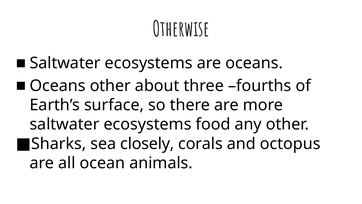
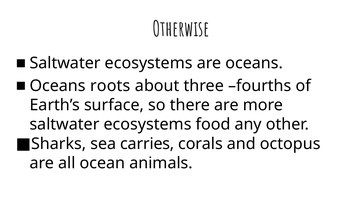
Oceans other: other -> roots (110, 86)
closely: closely -> carries (147, 144)
